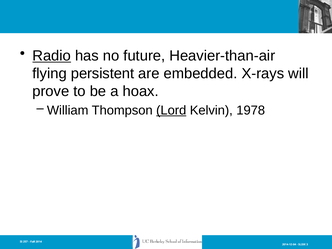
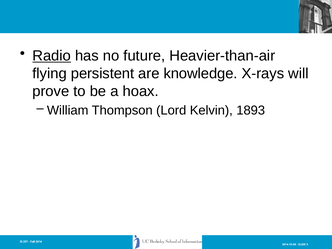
embedded: embedded -> knowledge (201, 74)
Lord underline: present -> none (171, 110)
1978: 1978 -> 1893 (251, 110)
